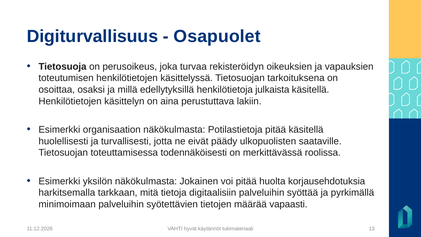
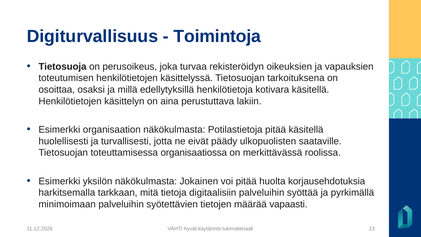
Osapuolet: Osapuolet -> Toimintoja (217, 36)
julkaista: julkaista -> kotivara (272, 90)
todennäköisesti: todennäköisesti -> organisaatiossa (194, 153)
